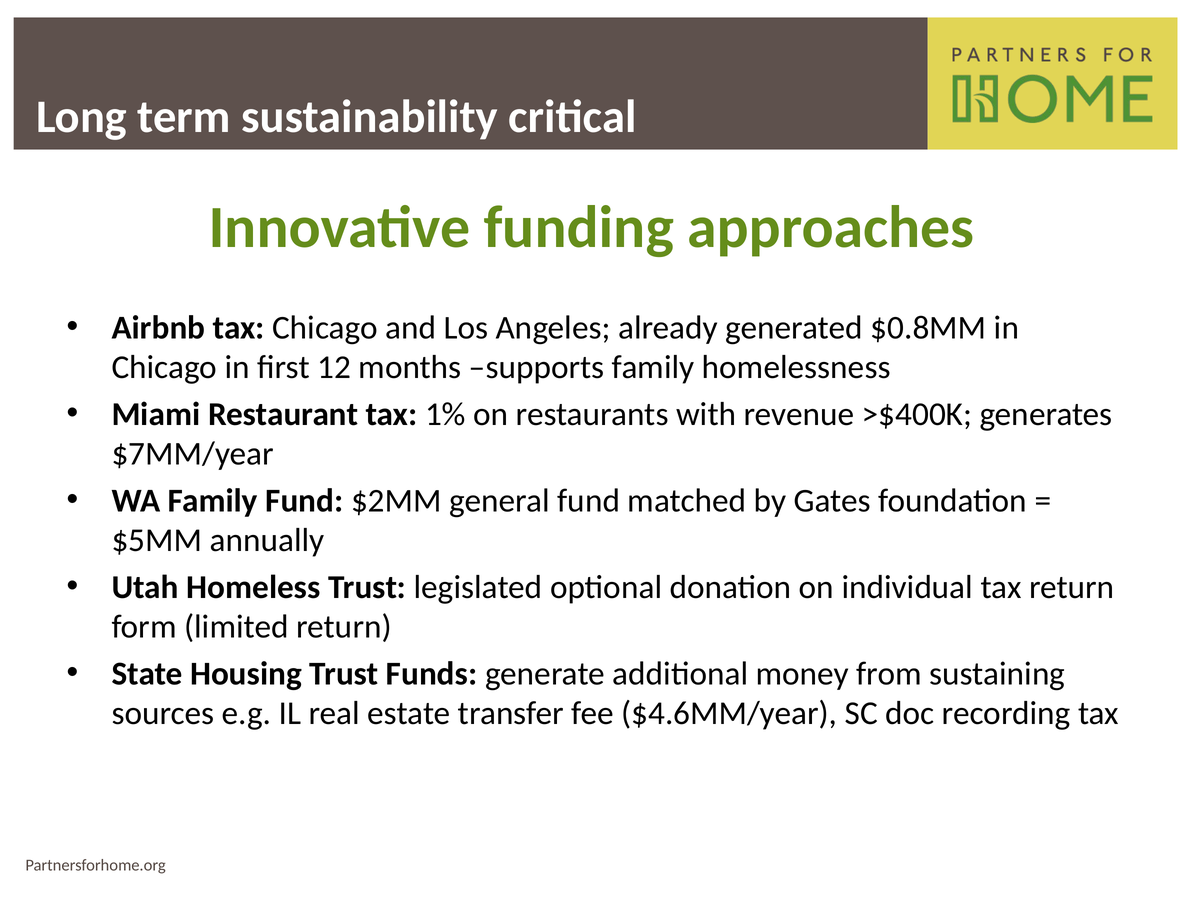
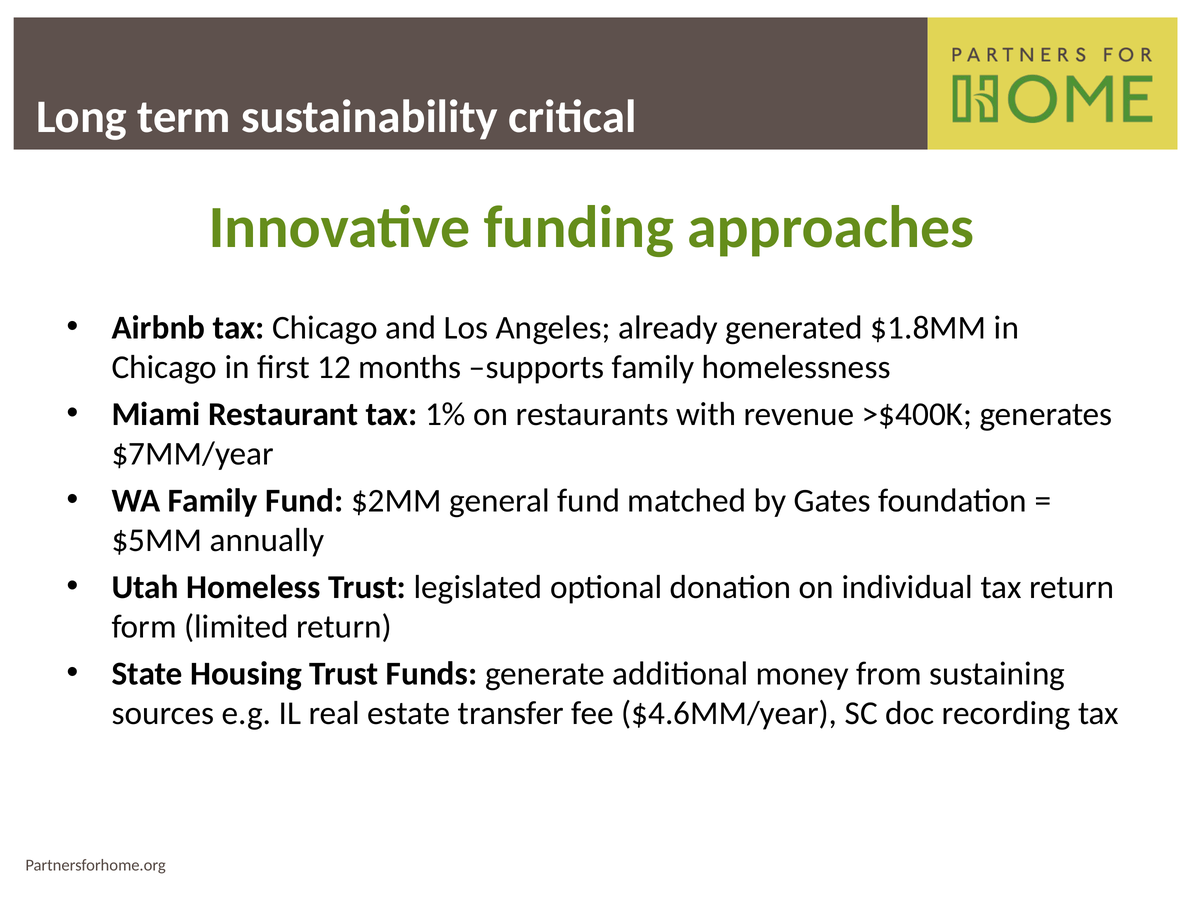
$0.8MM: $0.8MM -> $1.8MM (928, 327)
